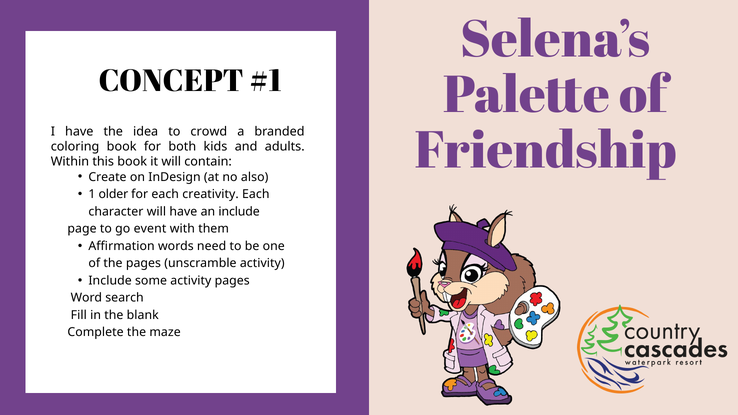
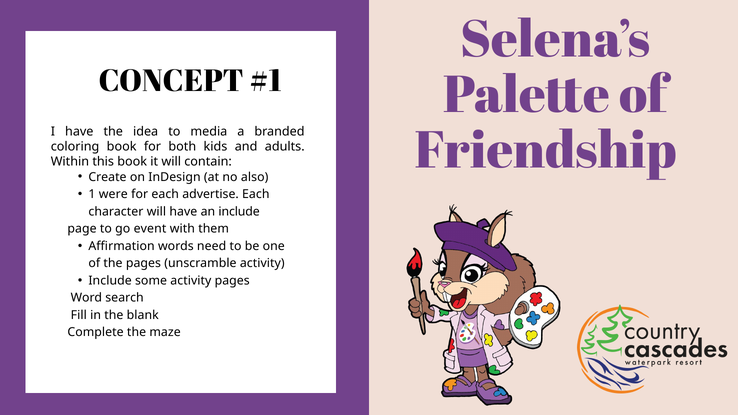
crowd: crowd -> media (209, 131)
older: older -> were (113, 194)
creativity: creativity -> advertise (211, 194)
